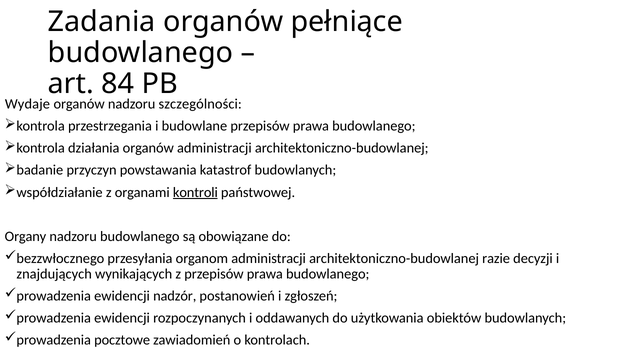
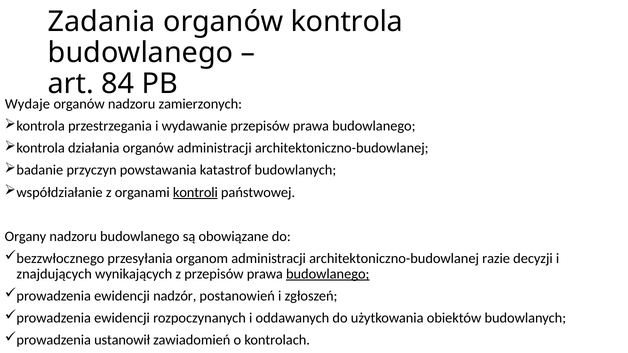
organów pełniące: pełniące -> kontrola (347, 22)
szczególności: szczególności -> zamierzonych (200, 104)
budowlane: budowlane -> wydawanie (194, 126)
budowlanego underline: none -> present (328, 274)
pocztowe: pocztowe -> ustanowił (122, 340)
